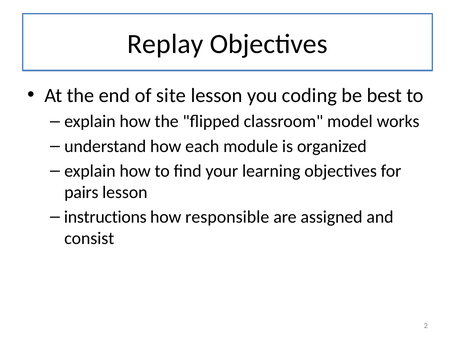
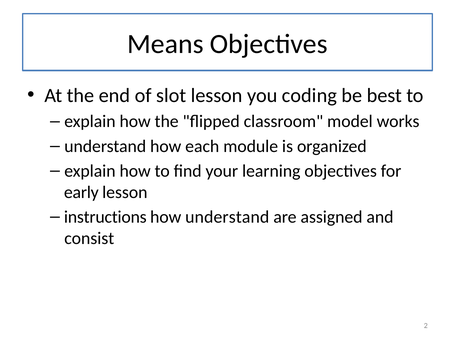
Replay: Replay -> Means (165, 44)
site: site -> slot (171, 95)
pairs: pairs -> early (81, 192)
how responsible: responsible -> understand (227, 217)
